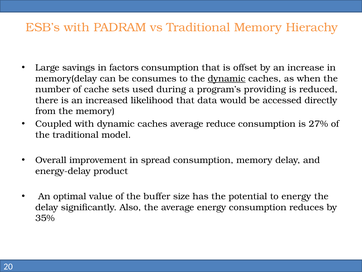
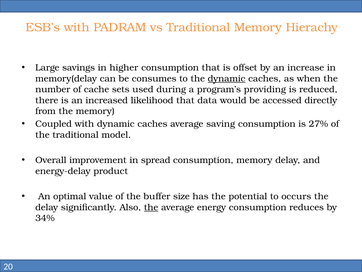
factors: factors -> higher (124, 68)
reduce: reduce -> saving (221, 124)
to energy: energy -> occurs (296, 196)
the underline: none -> present (151, 207)
35%: 35% -> 34% (45, 218)
